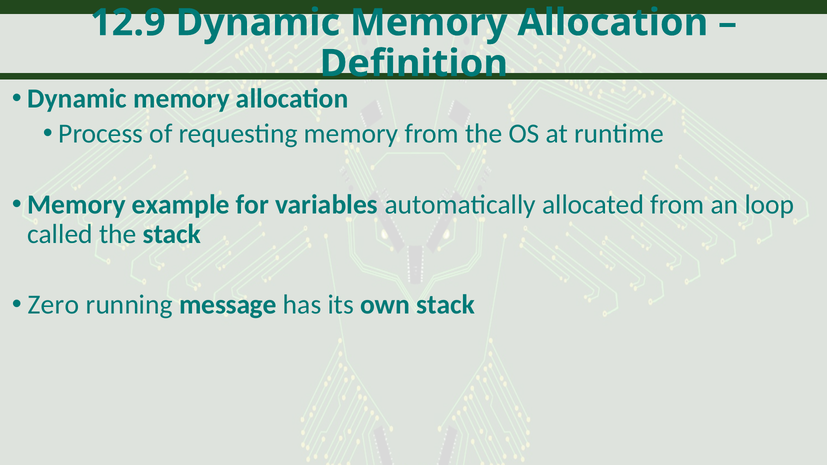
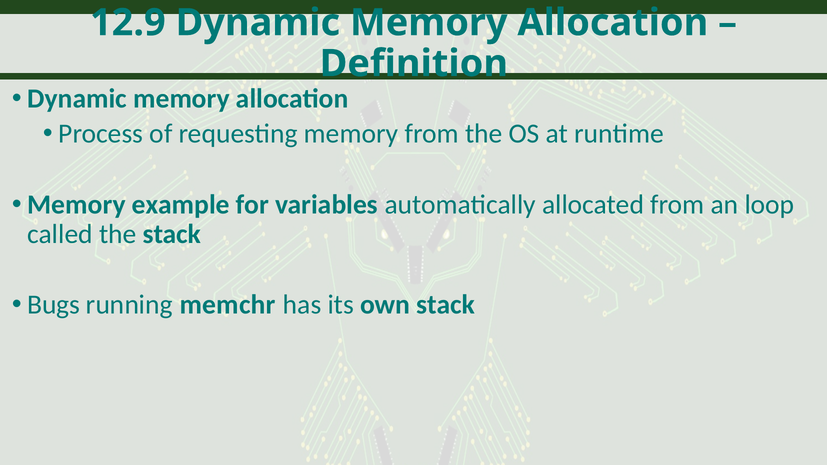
Zero: Zero -> Bugs (54, 305)
message: message -> memchr (228, 305)
